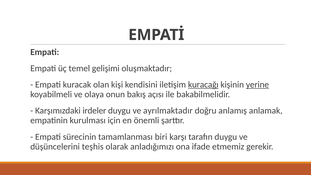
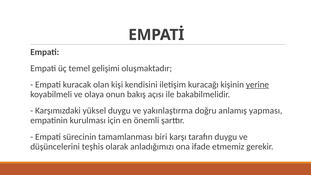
kuracağı underline: present -> none (203, 85)
irdeler: irdeler -> yüksel (94, 111)
ayrılmaktadır: ayrılmaktadır -> yakınlaştırma (168, 111)
anlamak: anlamak -> yapması (266, 111)
